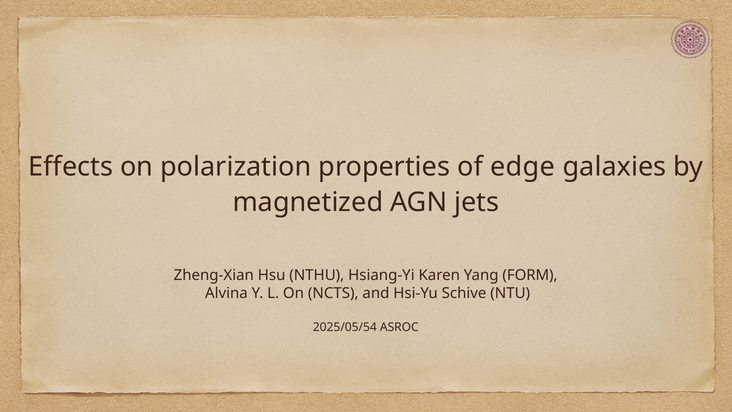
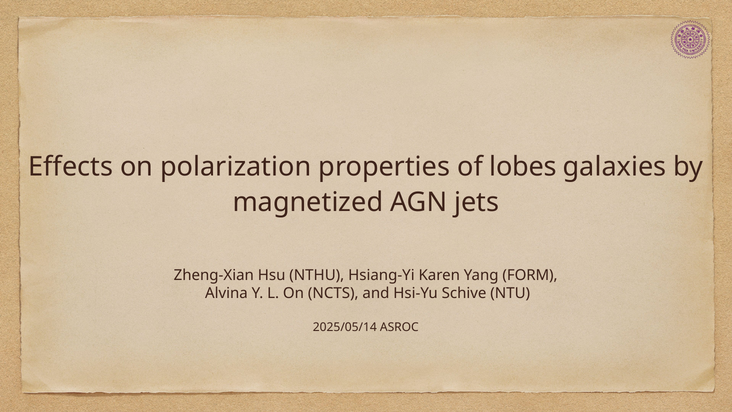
edge: edge -> lobes (523, 166)
2025/05/54: 2025/05/54 -> 2025/05/14 (345, 327)
